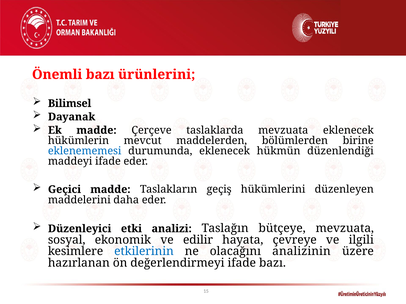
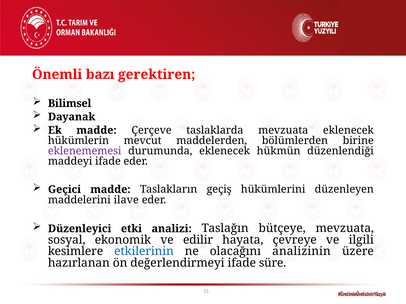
ürünlerini: ürünlerini -> gerektiren (157, 75)
eklenememesi colour: blue -> purple (85, 151)
daha: daha -> ilave (126, 200)
ifade bazı: bazı -> süre (273, 263)
